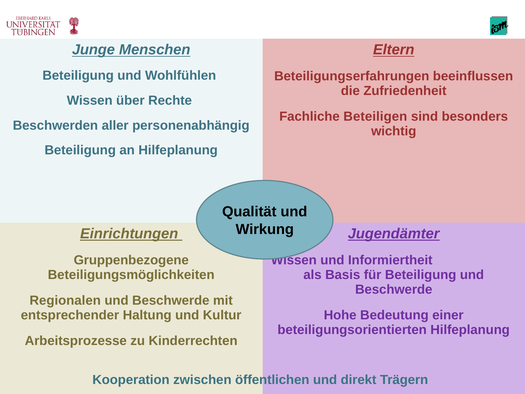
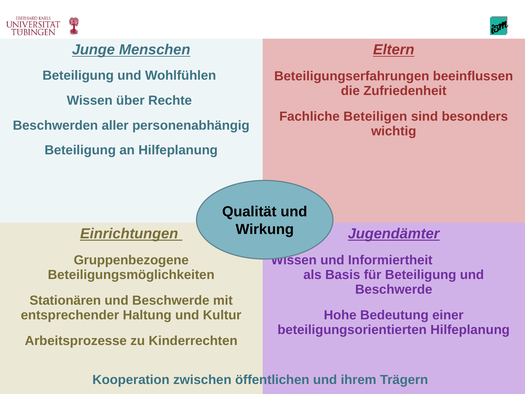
Regionalen: Regionalen -> Stationären (65, 300)
direkt: direkt -> ihrem (359, 380)
